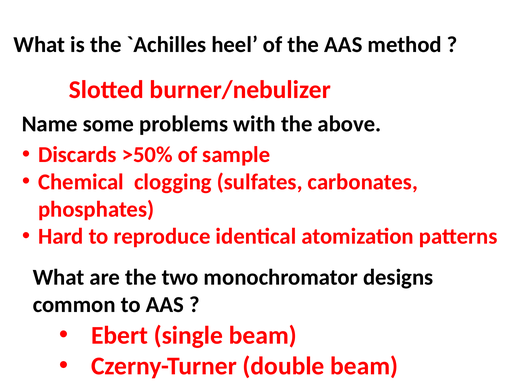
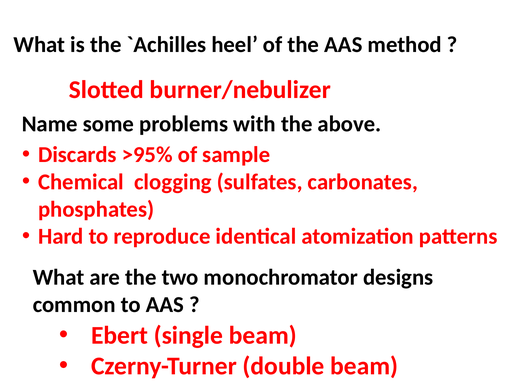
>50%: >50% -> >95% (147, 155)
